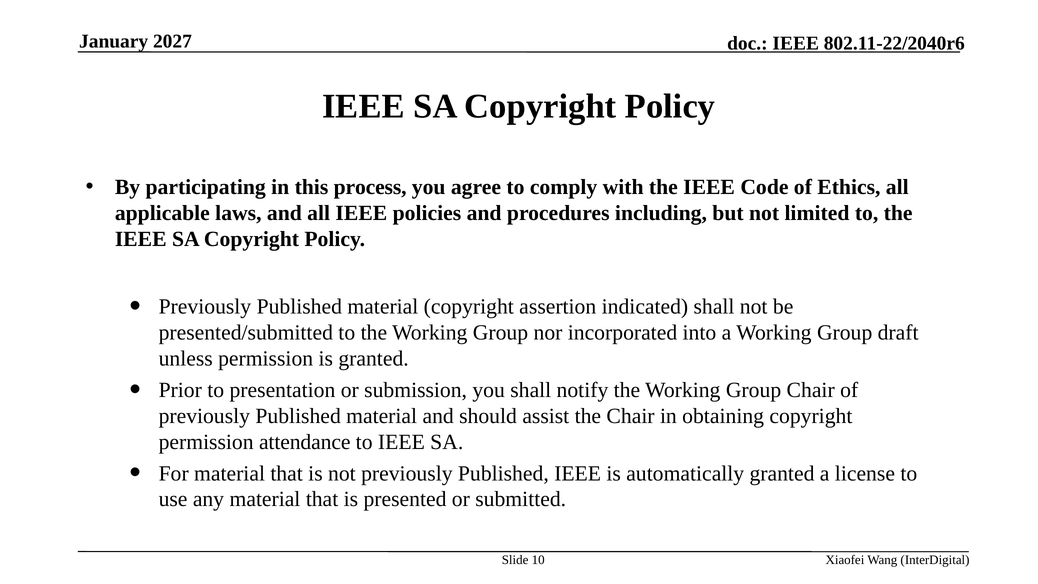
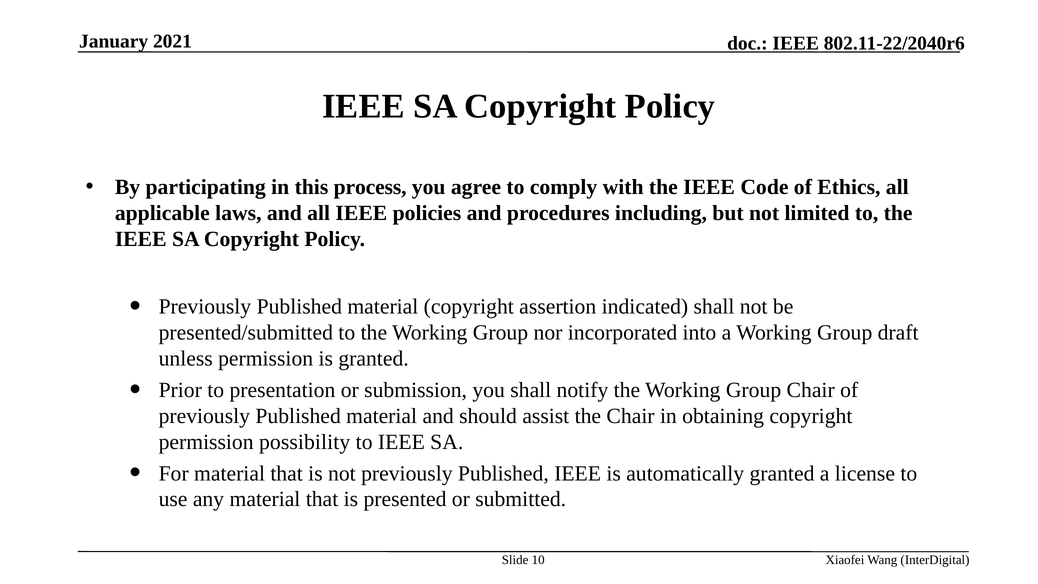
2027: 2027 -> 2021 (172, 41)
attendance: attendance -> possibility (305, 442)
